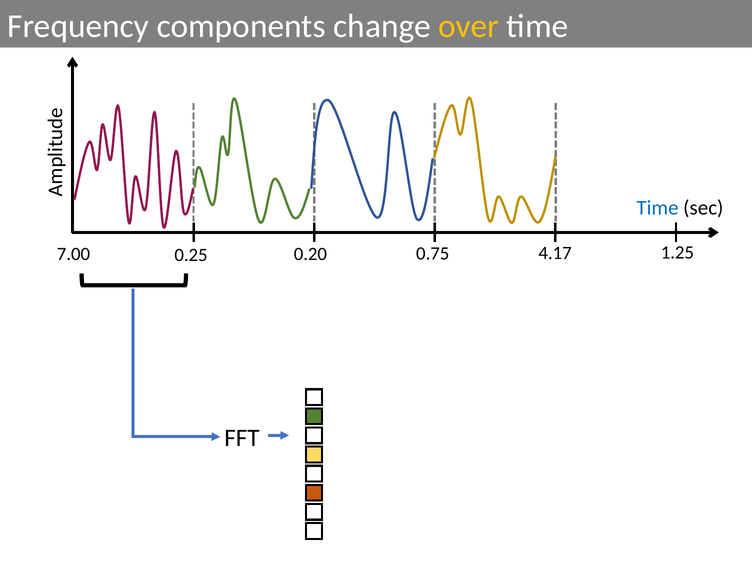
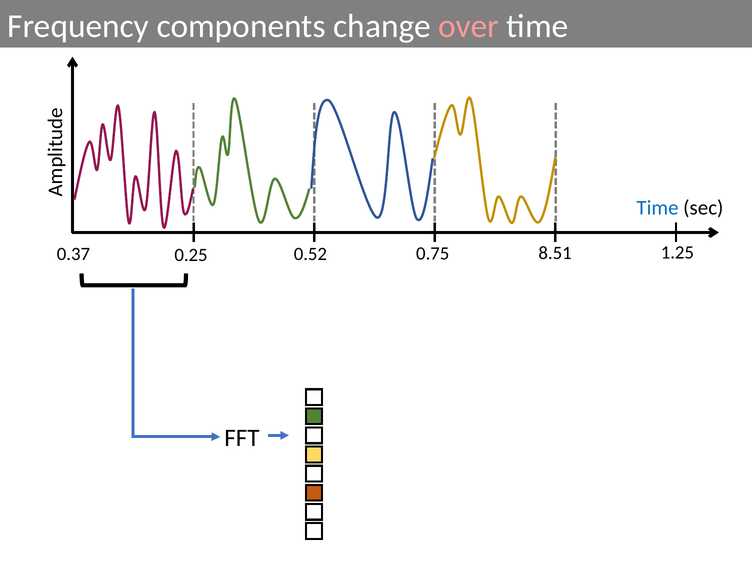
over colour: yellow -> pink (469, 26)
7.00: 7.00 -> 0.37 (73, 254)
0.20: 0.20 -> 0.52 (310, 254)
4.17: 4.17 -> 8.51 (555, 253)
